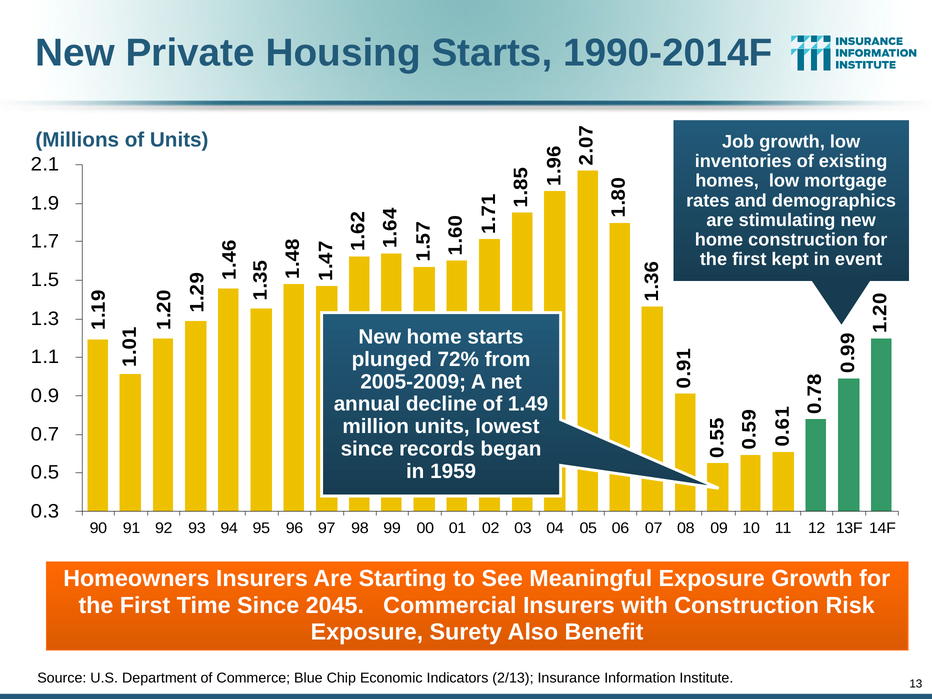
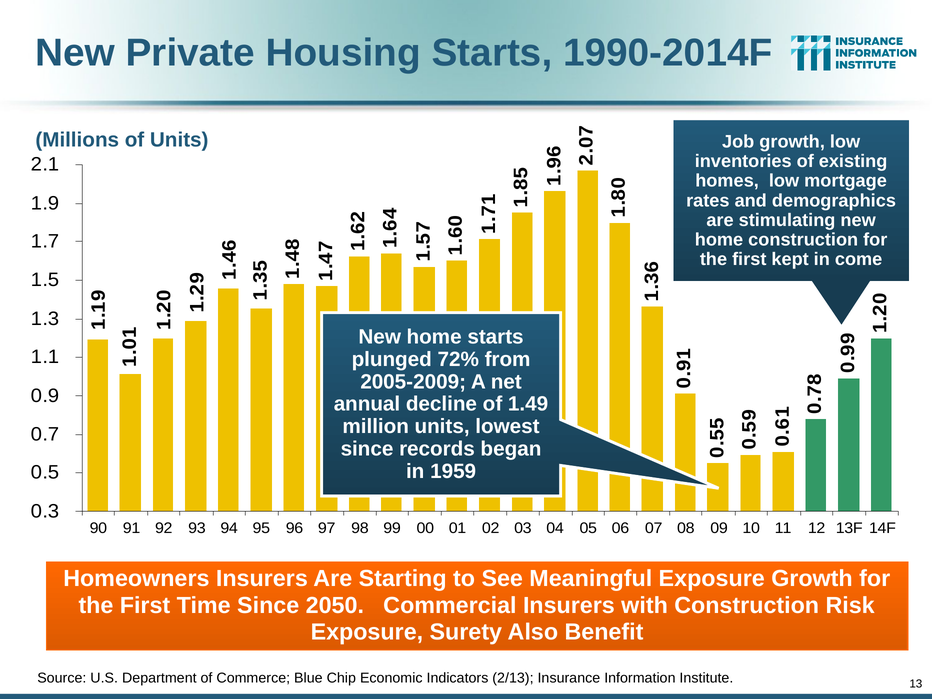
event: event -> come (859, 259)
2045: 2045 -> 2050 (335, 605)
